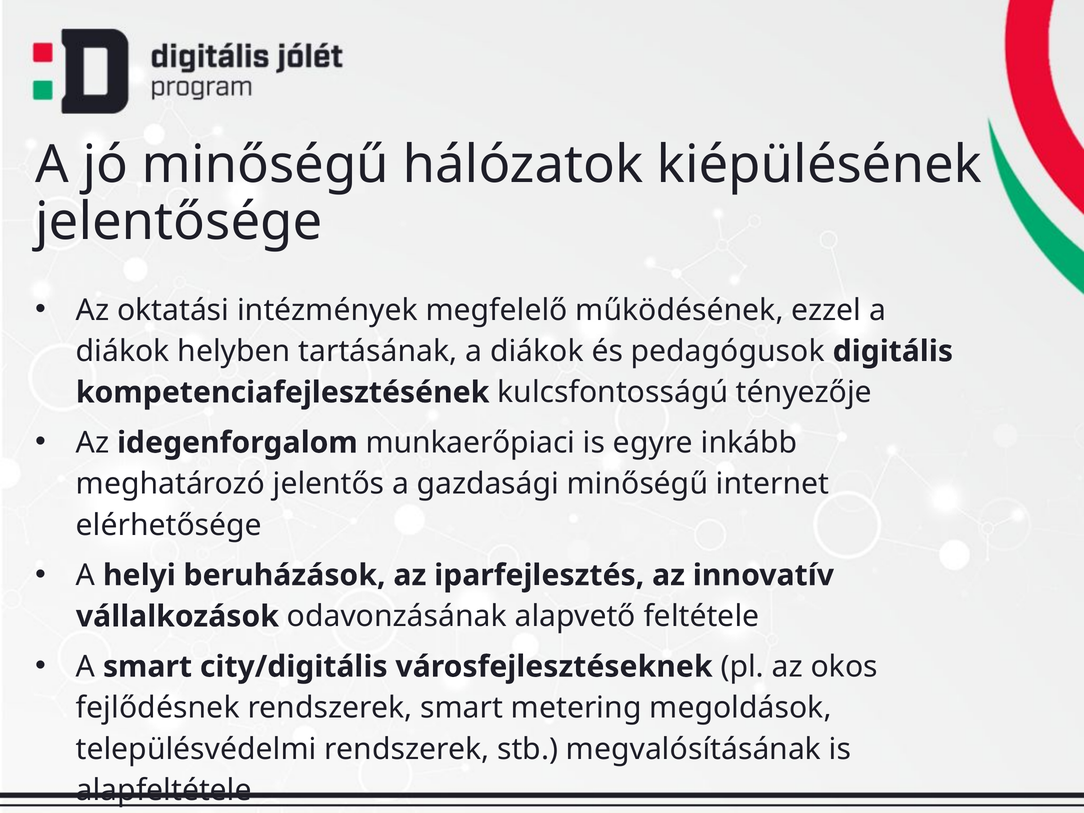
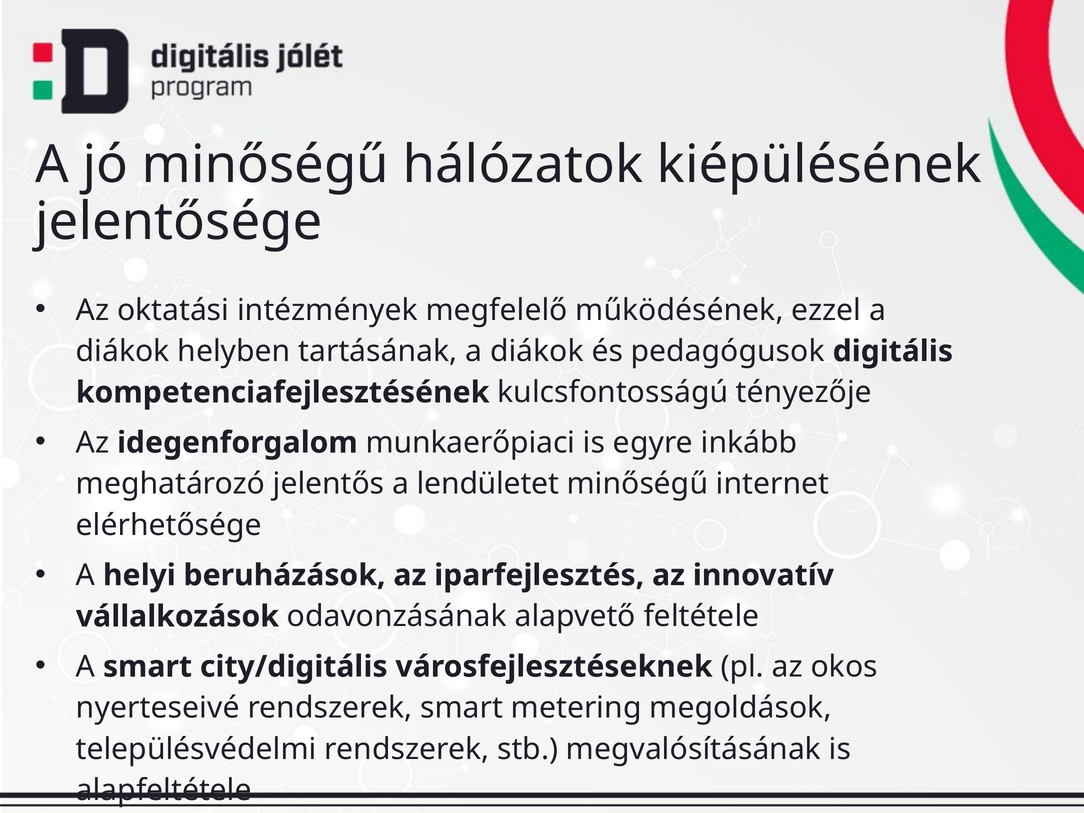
gazdasági: gazdasági -> lendületet (488, 484)
fejlődésnek: fejlődésnek -> nyerteseivé (158, 708)
